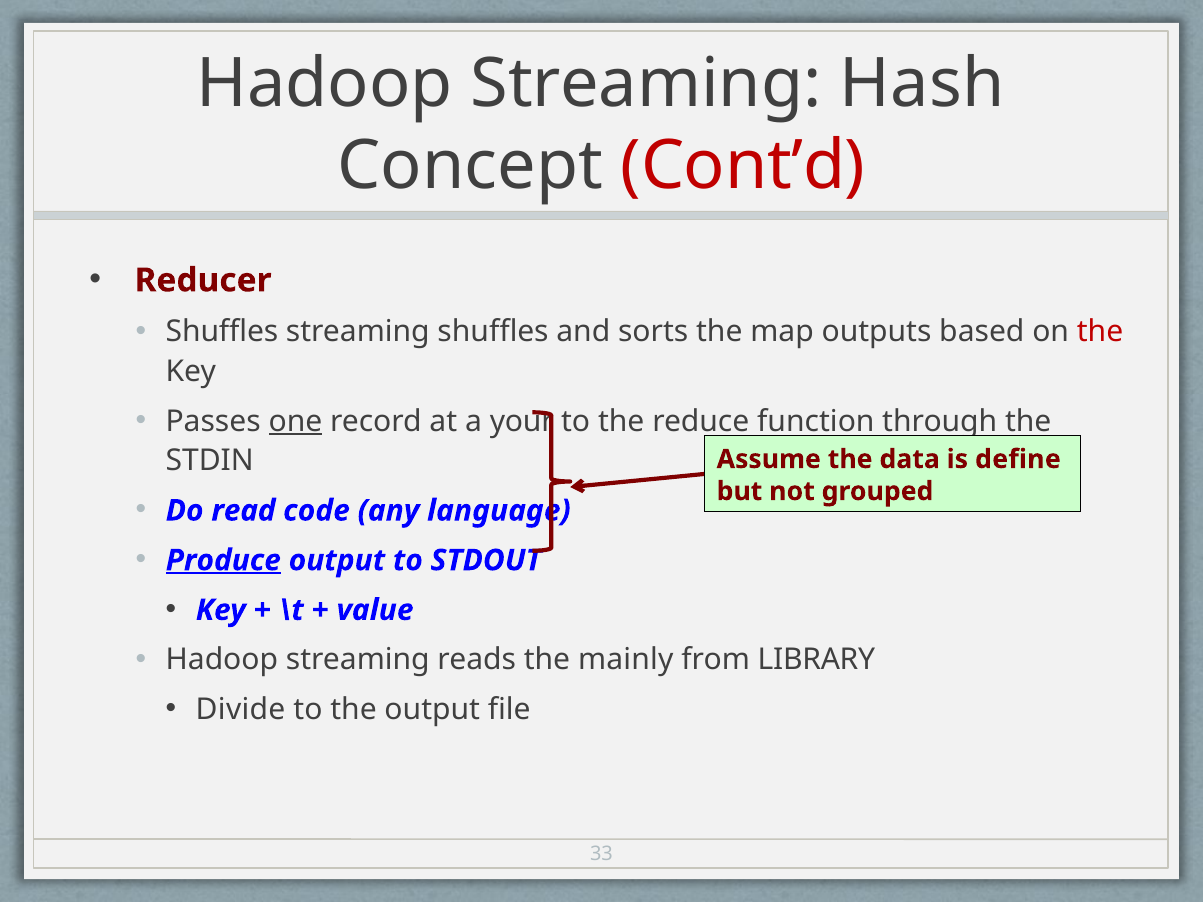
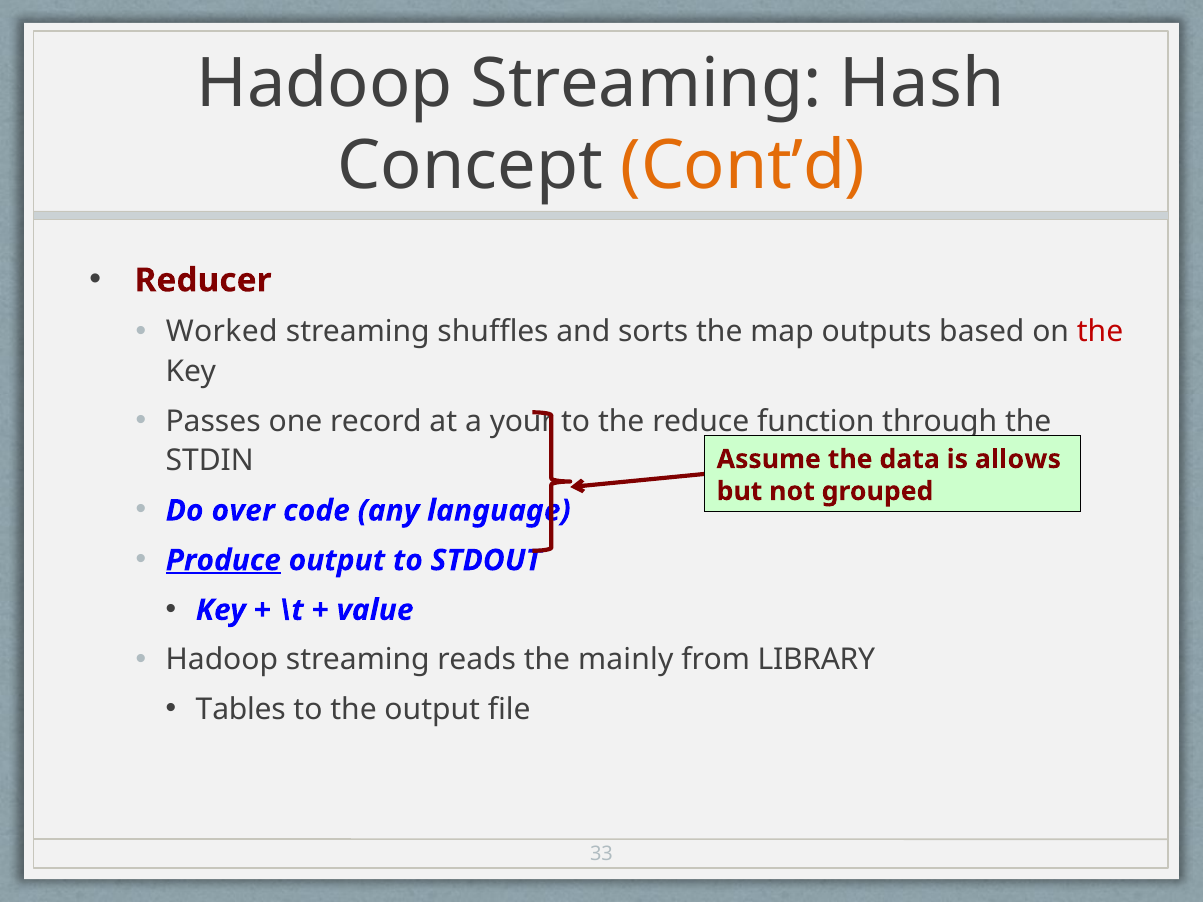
Cont’d colour: red -> orange (743, 166)
Shuffles: Shuffles -> Worked (222, 332)
one underline: present -> none (295, 421)
define: define -> allows (1018, 459)
read: read -> over (243, 511)
Divide: Divide -> Tables (241, 710)
